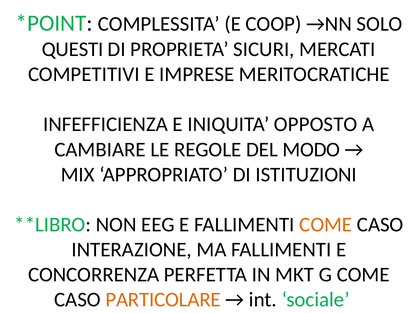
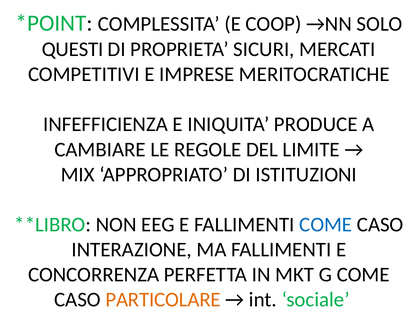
OPPOSTO: OPPOSTO -> PRODUCE (316, 125)
MODO: MODO -> LIMITE (311, 150)
COME colour: orange -> blue (326, 225)
